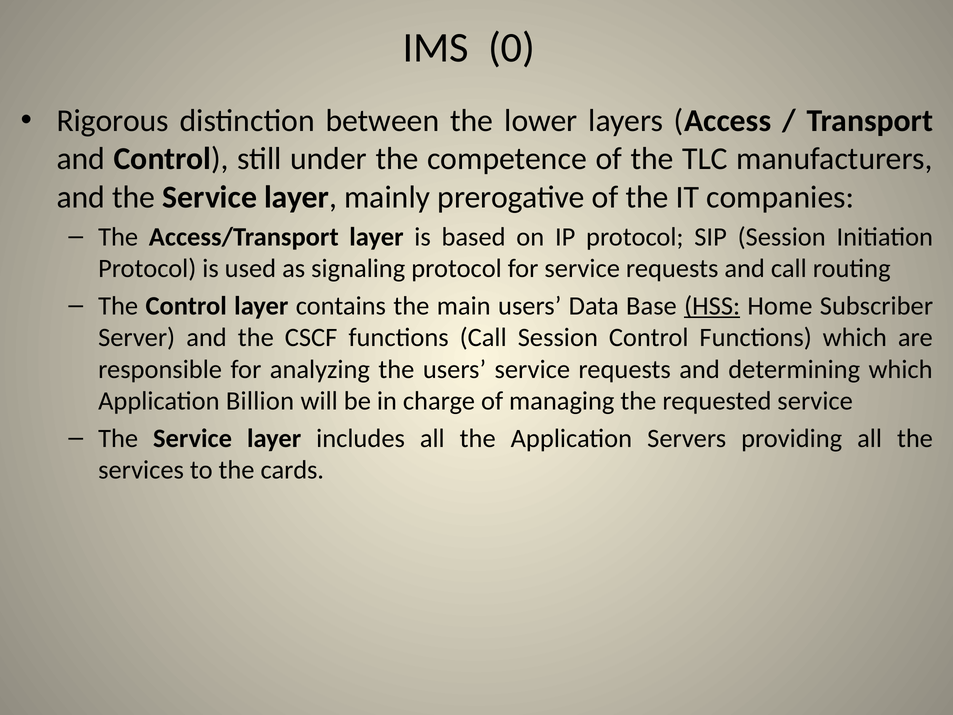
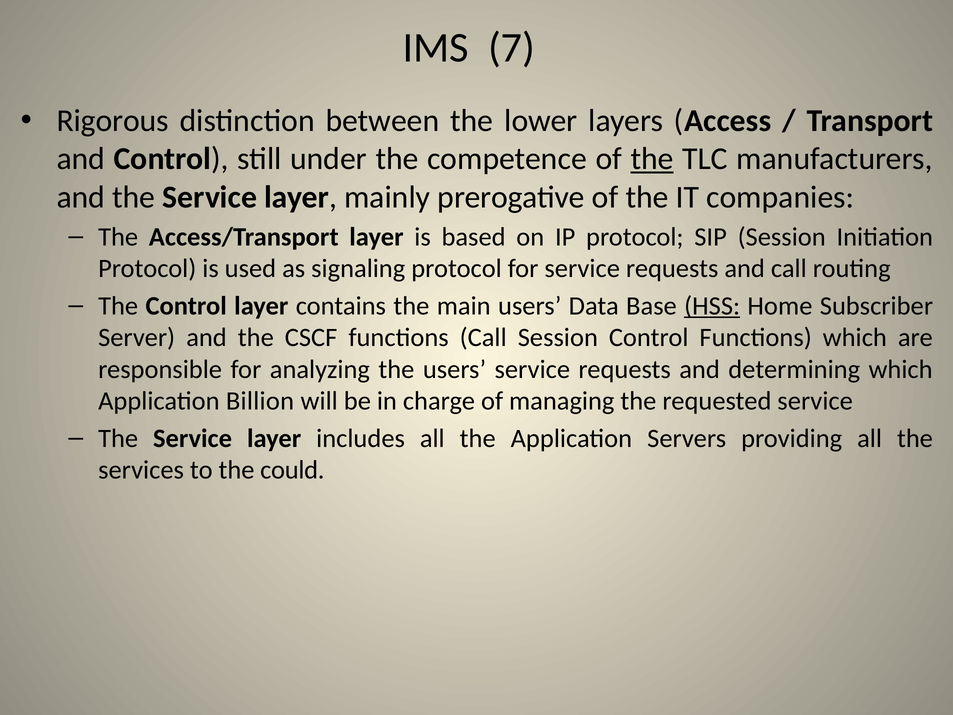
0: 0 -> 7 (512, 48)
the underline: none -> present (652, 159)
cards: cards -> could (292, 470)
